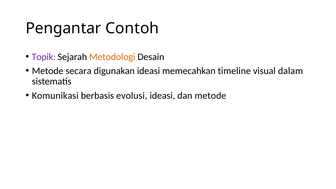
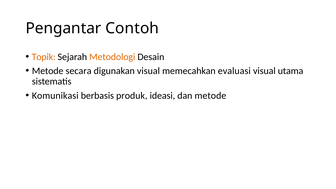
Topik colour: purple -> orange (44, 57)
digunakan ideasi: ideasi -> visual (148, 71)
timeline: timeline -> evaluasi (234, 71)
dalam: dalam -> utama (291, 71)
evolusi: evolusi -> produk (132, 96)
